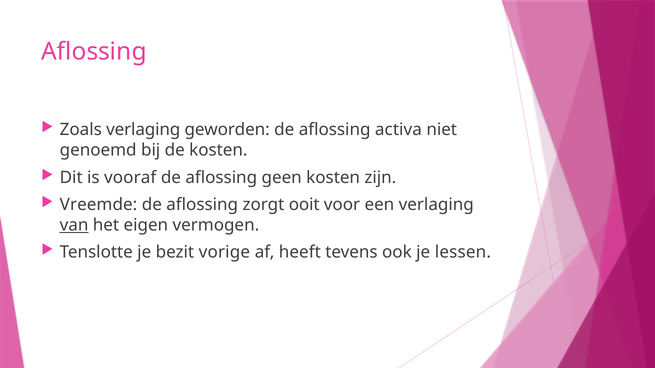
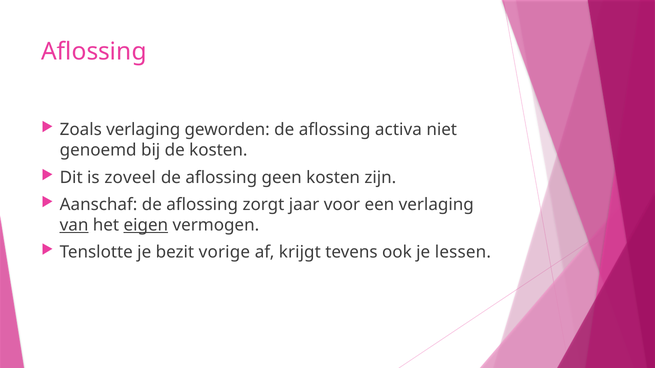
vooraf: vooraf -> zoveel (130, 178)
Vreemde: Vreemde -> Aanschaf (99, 205)
ooit: ooit -> jaar (304, 205)
eigen underline: none -> present (146, 225)
heeft: heeft -> krijgt (300, 253)
